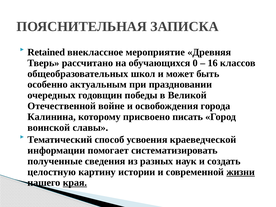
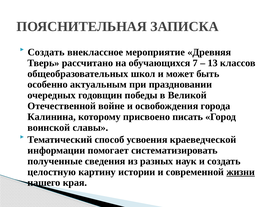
Retained: Retained -> Создать (46, 52)
0: 0 -> 7 (195, 63)
16: 16 -> 13 (213, 63)
края underline: present -> none (75, 183)
